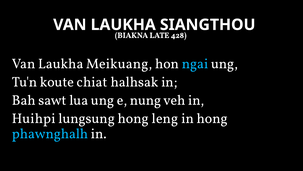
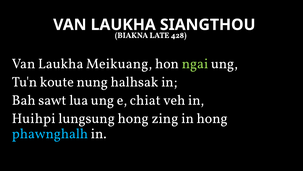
ngai colour: light blue -> light green (195, 64)
chiat: chiat -> nung (92, 82)
nung: nung -> chiat (145, 100)
leng: leng -> zing (165, 118)
